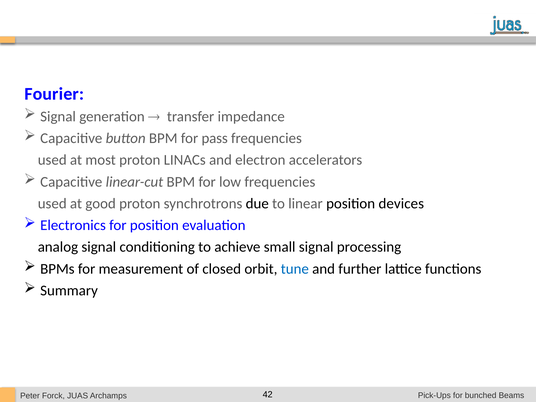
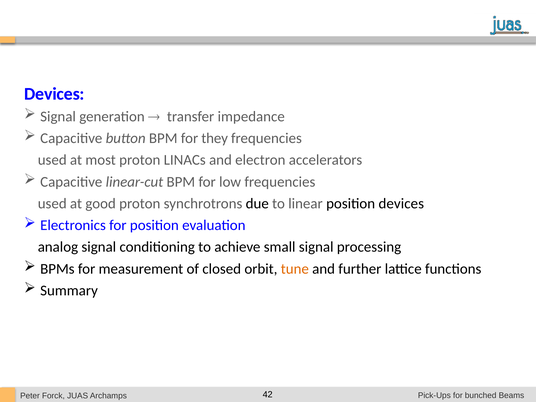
Fourier: Fourier -> Devices (54, 94)
pass: pass -> they (215, 138)
tune colour: blue -> orange (295, 269)
